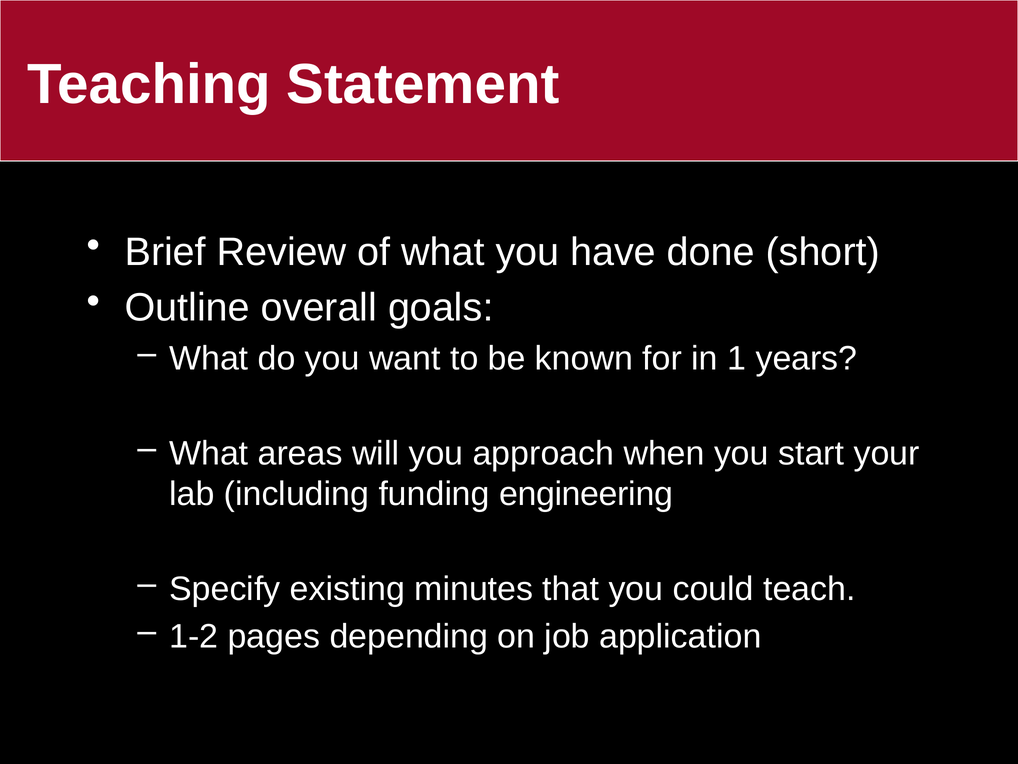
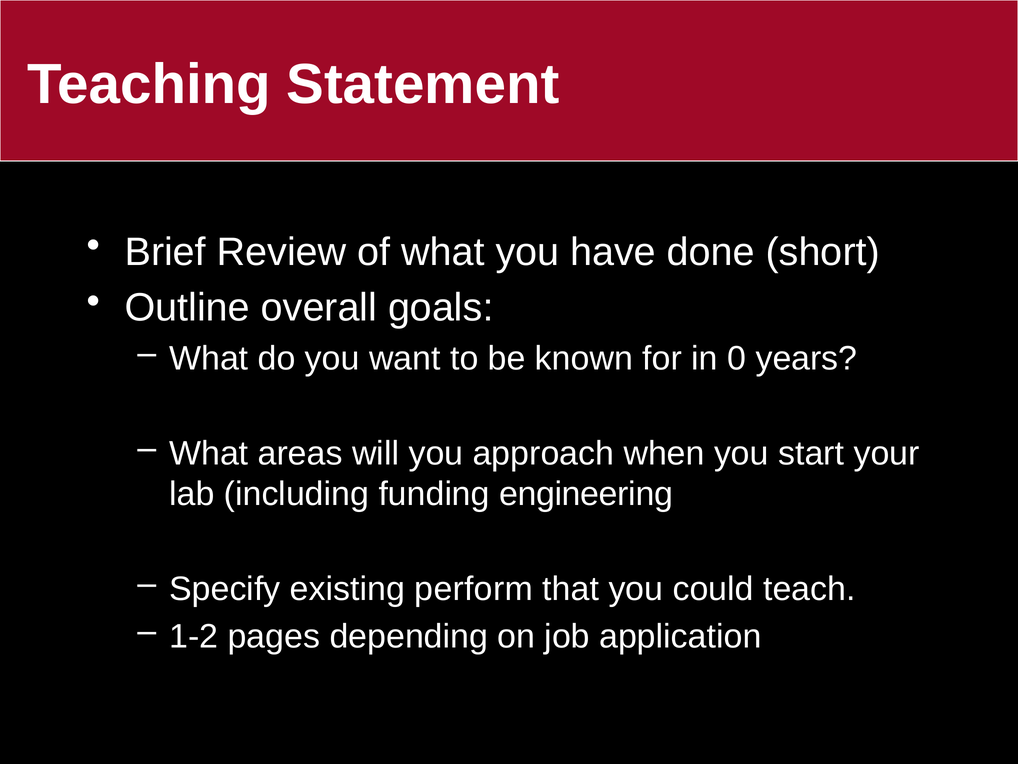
1: 1 -> 0 (737, 358)
minutes: minutes -> perform (474, 589)
